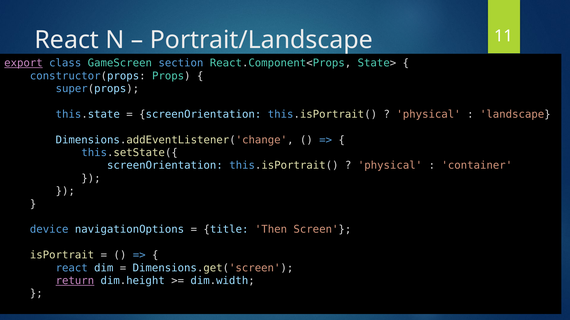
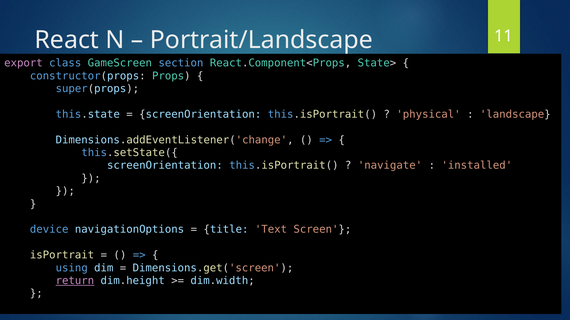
export underline: present -> none (23, 63)
physical: physical -> navigate (390, 166)
container: container -> installed (477, 166)
Then: Then -> Text (271, 230)
react: react -> using (72, 268)
